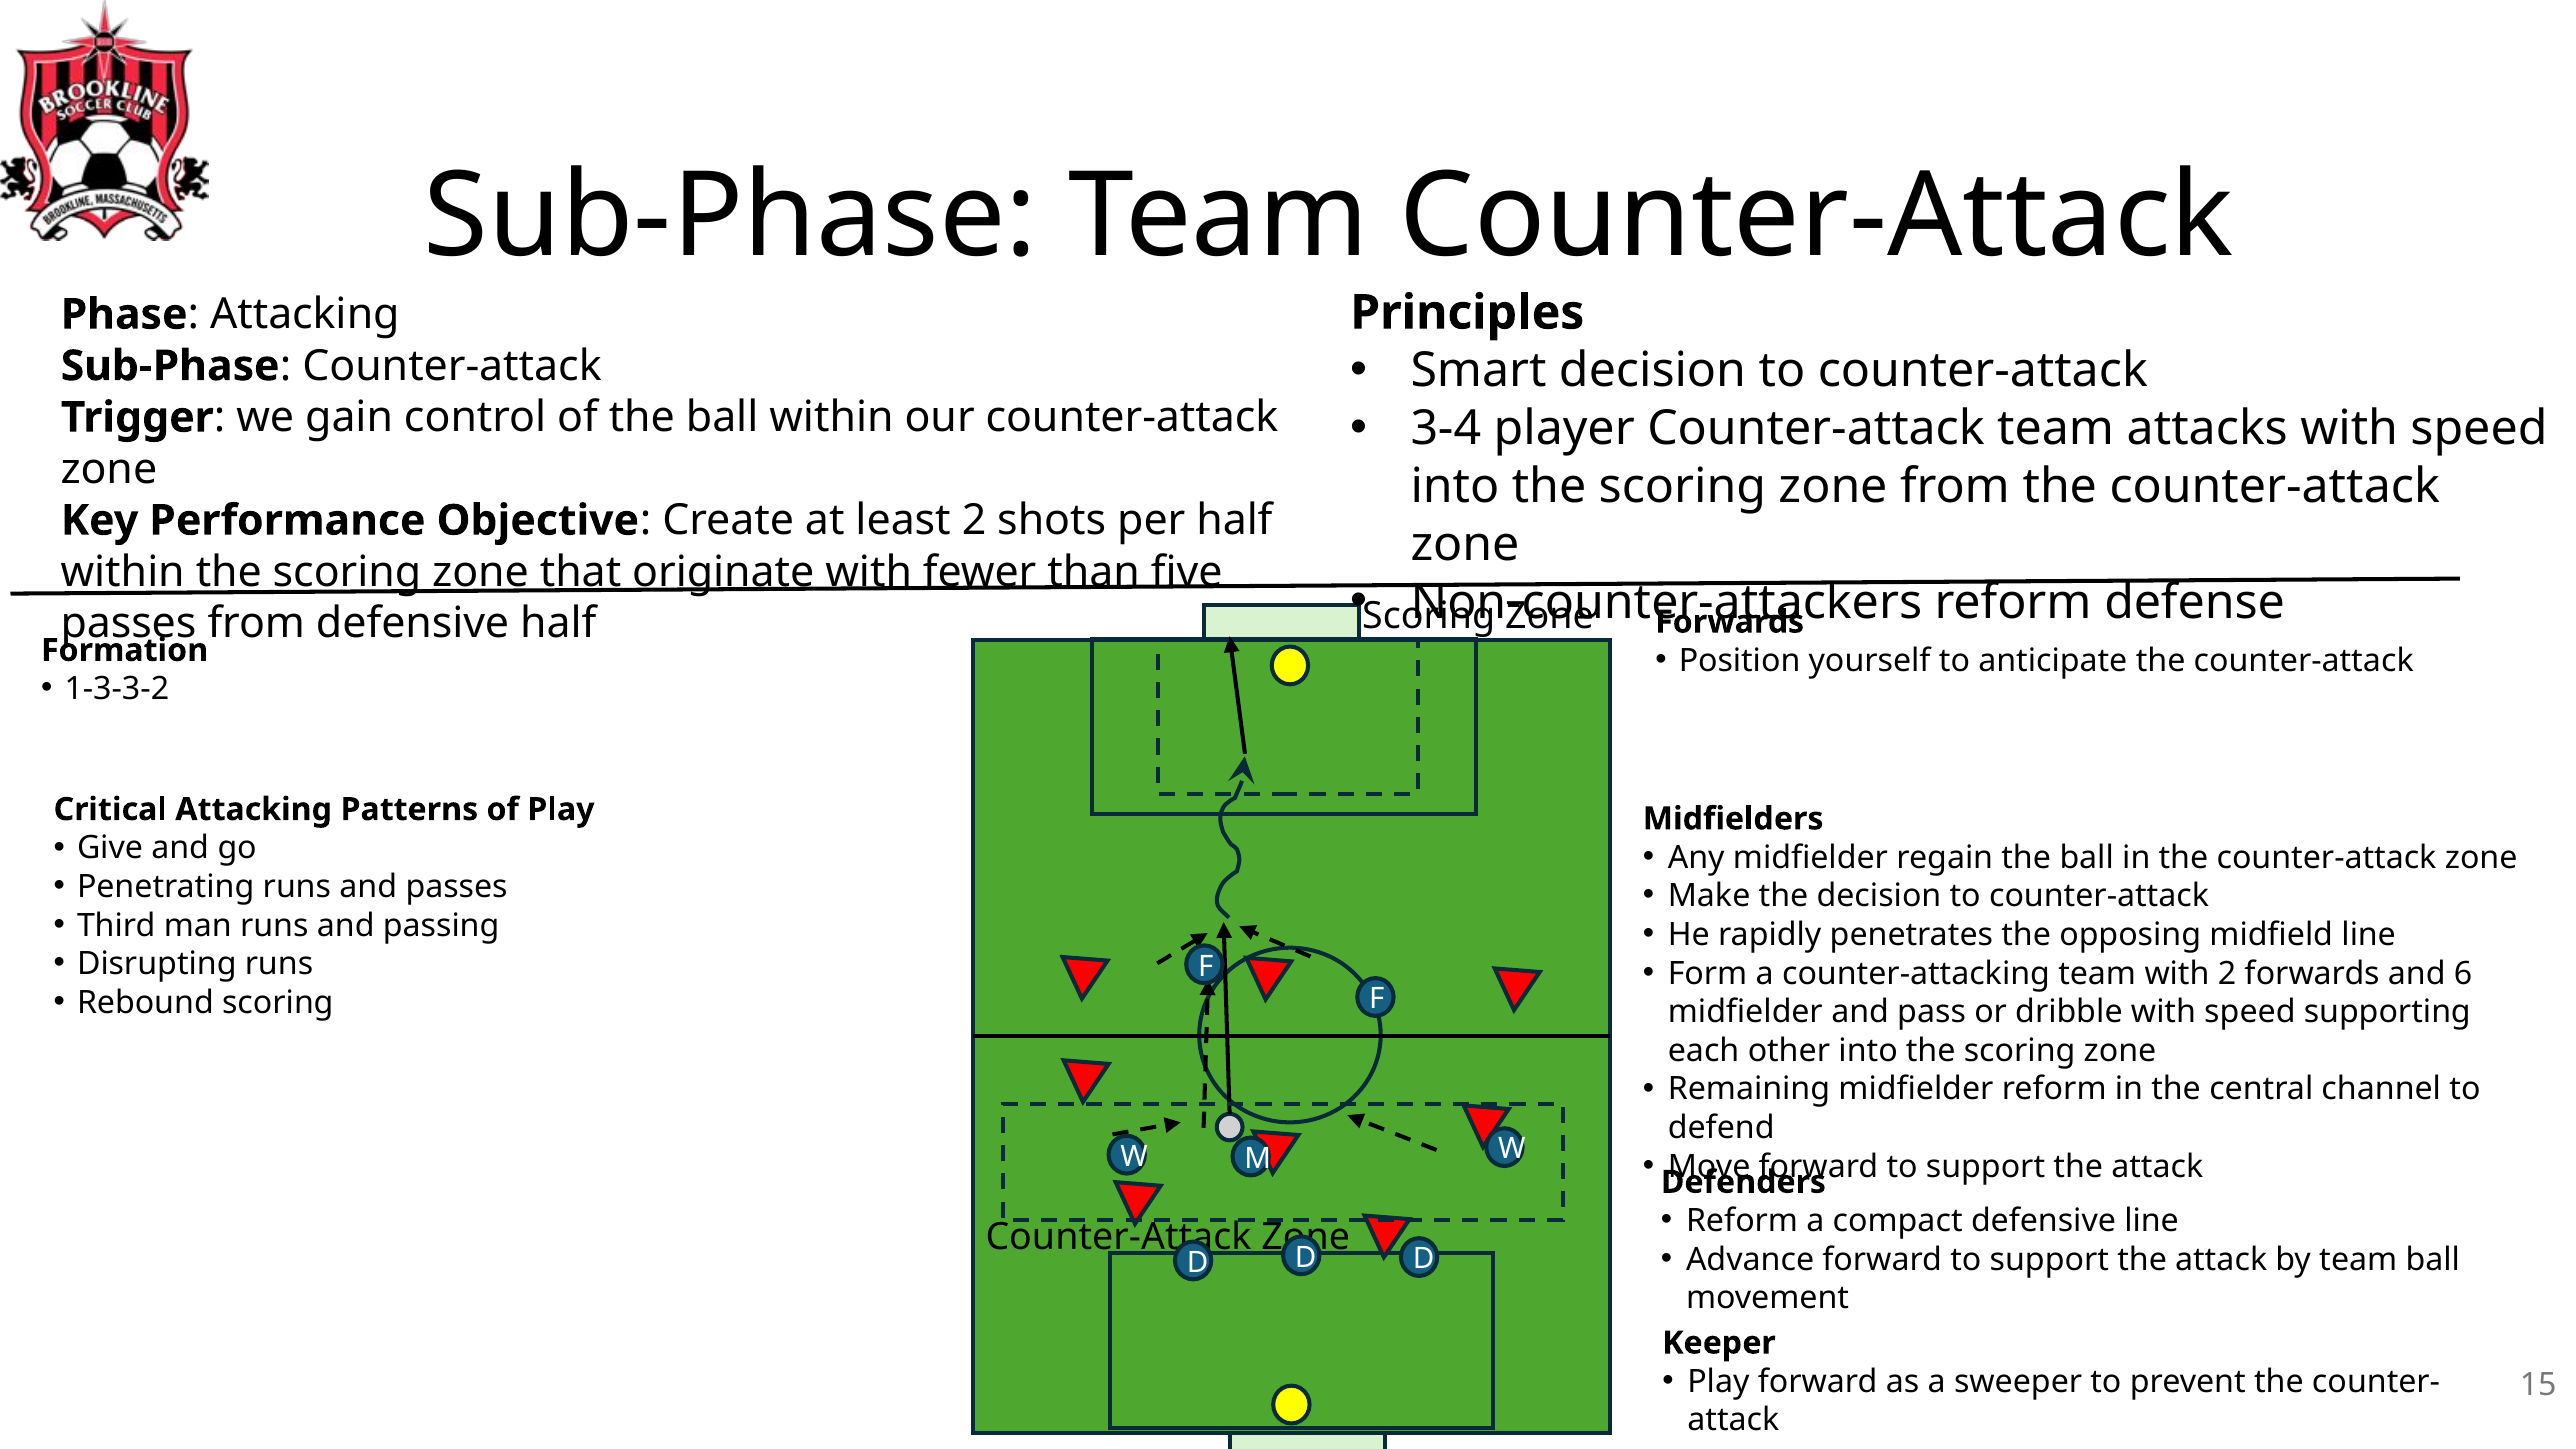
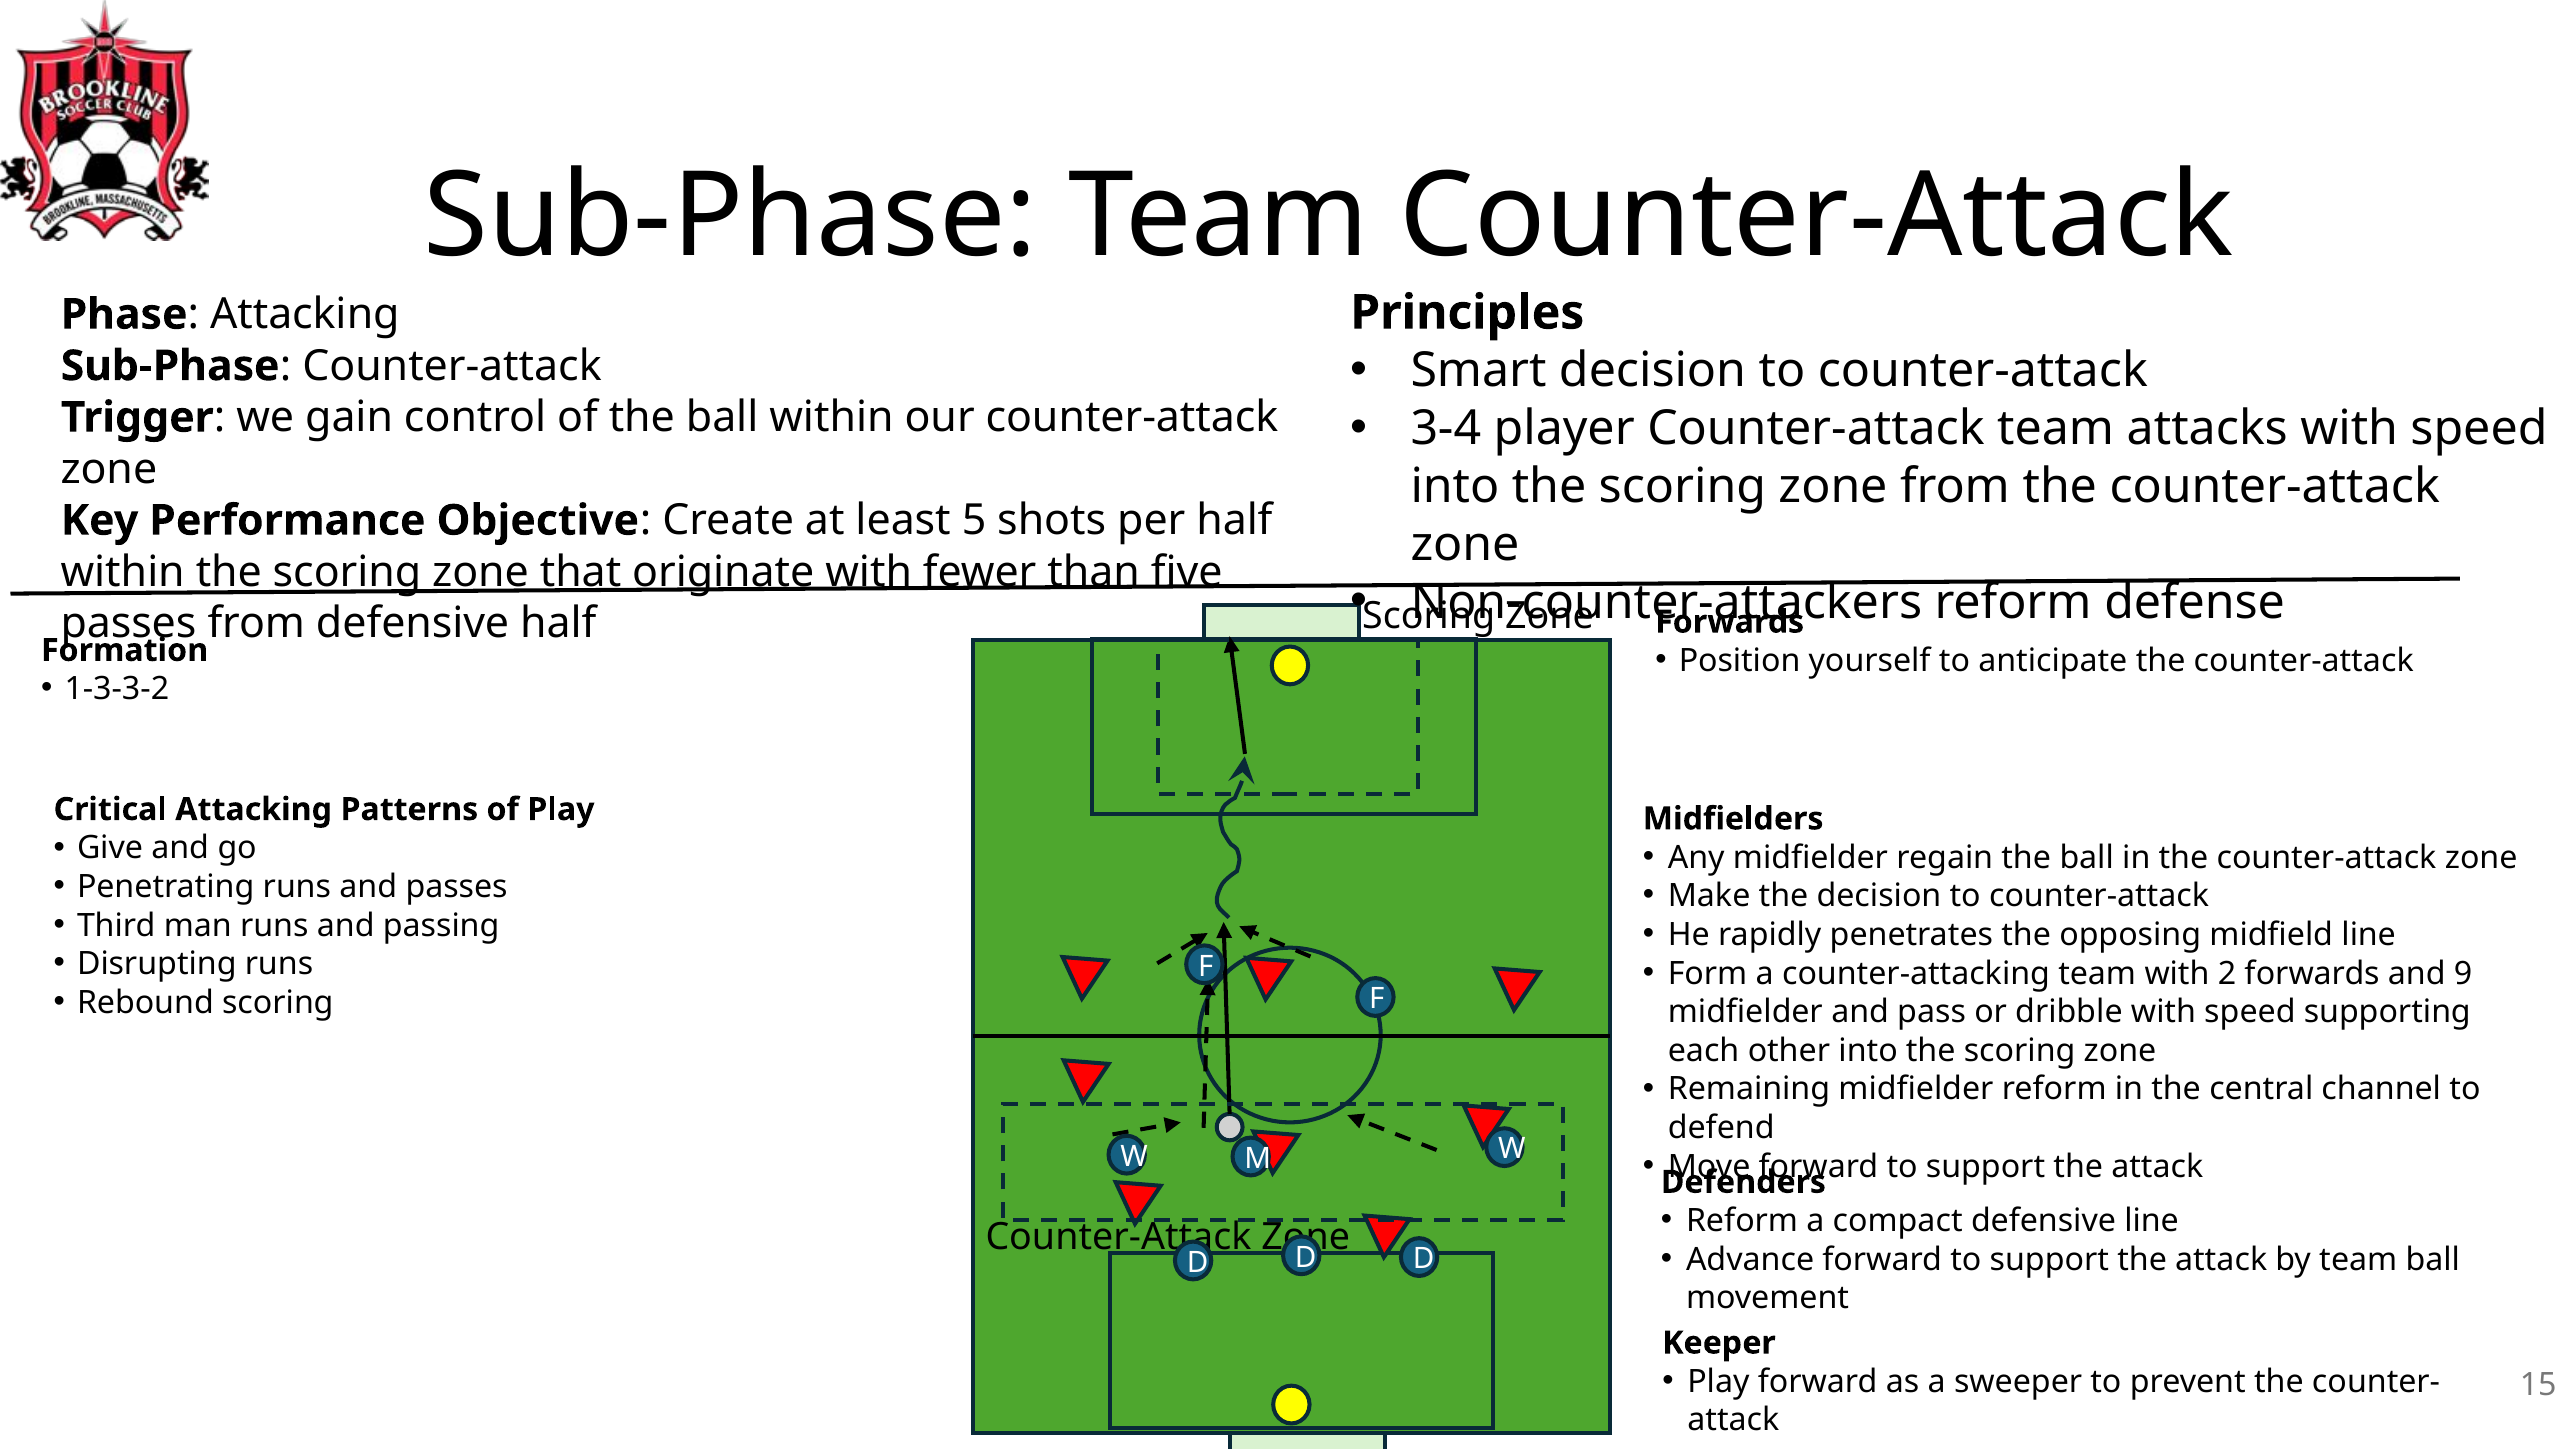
least 2: 2 -> 5 (974, 521)
6: 6 -> 9 (2463, 973)
